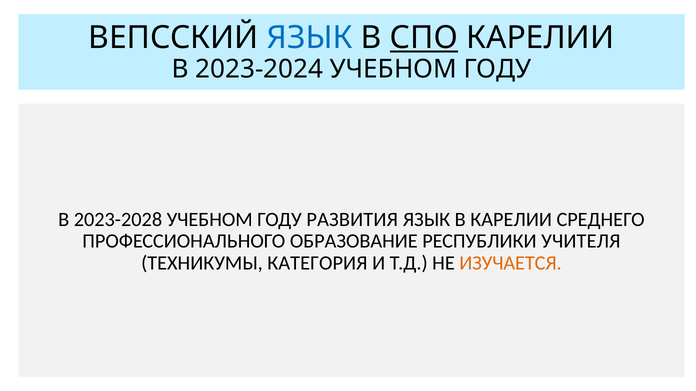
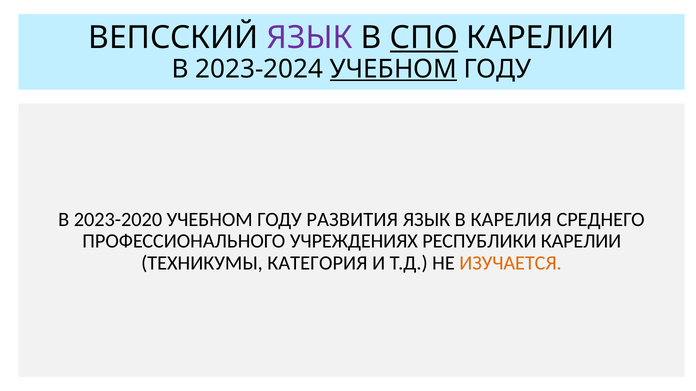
ЯЗЫК colour: blue -> purple (310, 38)
УЧЕБНОМ underline: none -> present (393, 69)
2023-2028: 2023-2028 -> 2023-2020 (118, 220)
В КАРЕЛИИ: КАРЕЛИИ -> КАРЕЛИЯ (511, 220)
ОБРАЗОВАНИЕ: ОБРАЗОВАНИЕ -> УЧРЕЖДЕНИЯХ (354, 242)
РЕСПУБЛИКИ УЧИТЕЛЯ: УЧИТЕЛЯ -> КАРЕЛИИ (581, 242)
